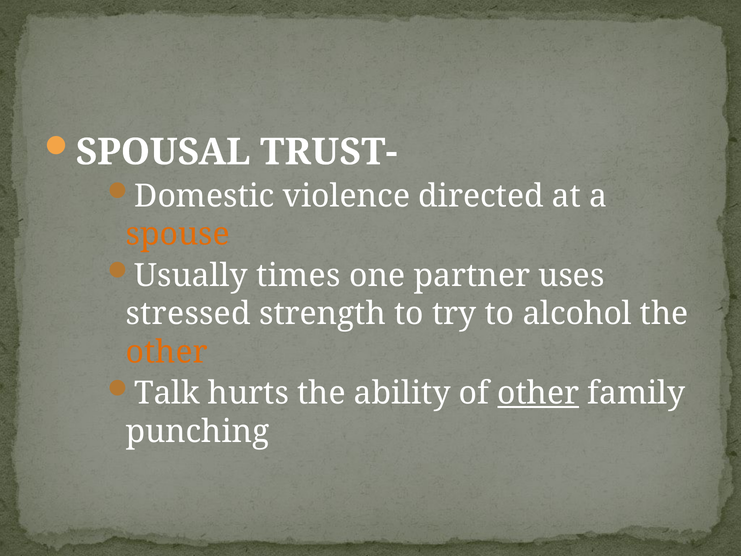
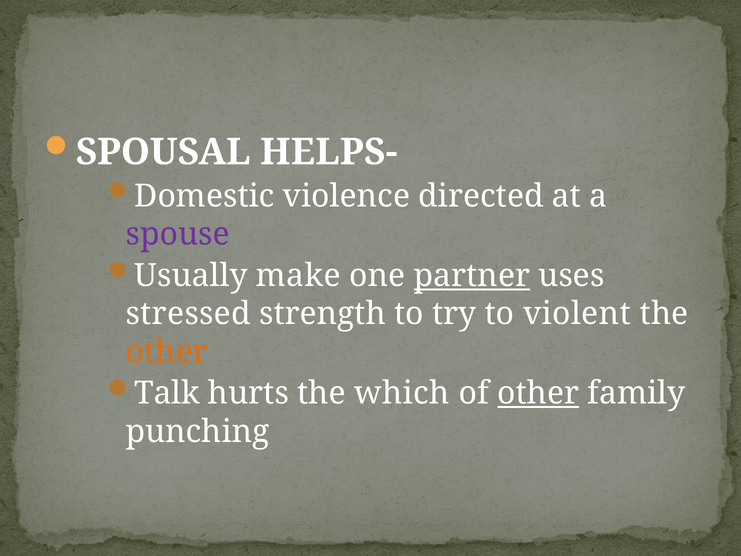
TRUST-: TRUST- -> HELPS- (329, 152)
spouse colour: orange -> purple (178, 234)
times: times -> make (298, 276)
partner underline: none -> present (472, 276)
alcohol: alcohol -> violent (577, 314)
ability: ability -> which (402, 393)
